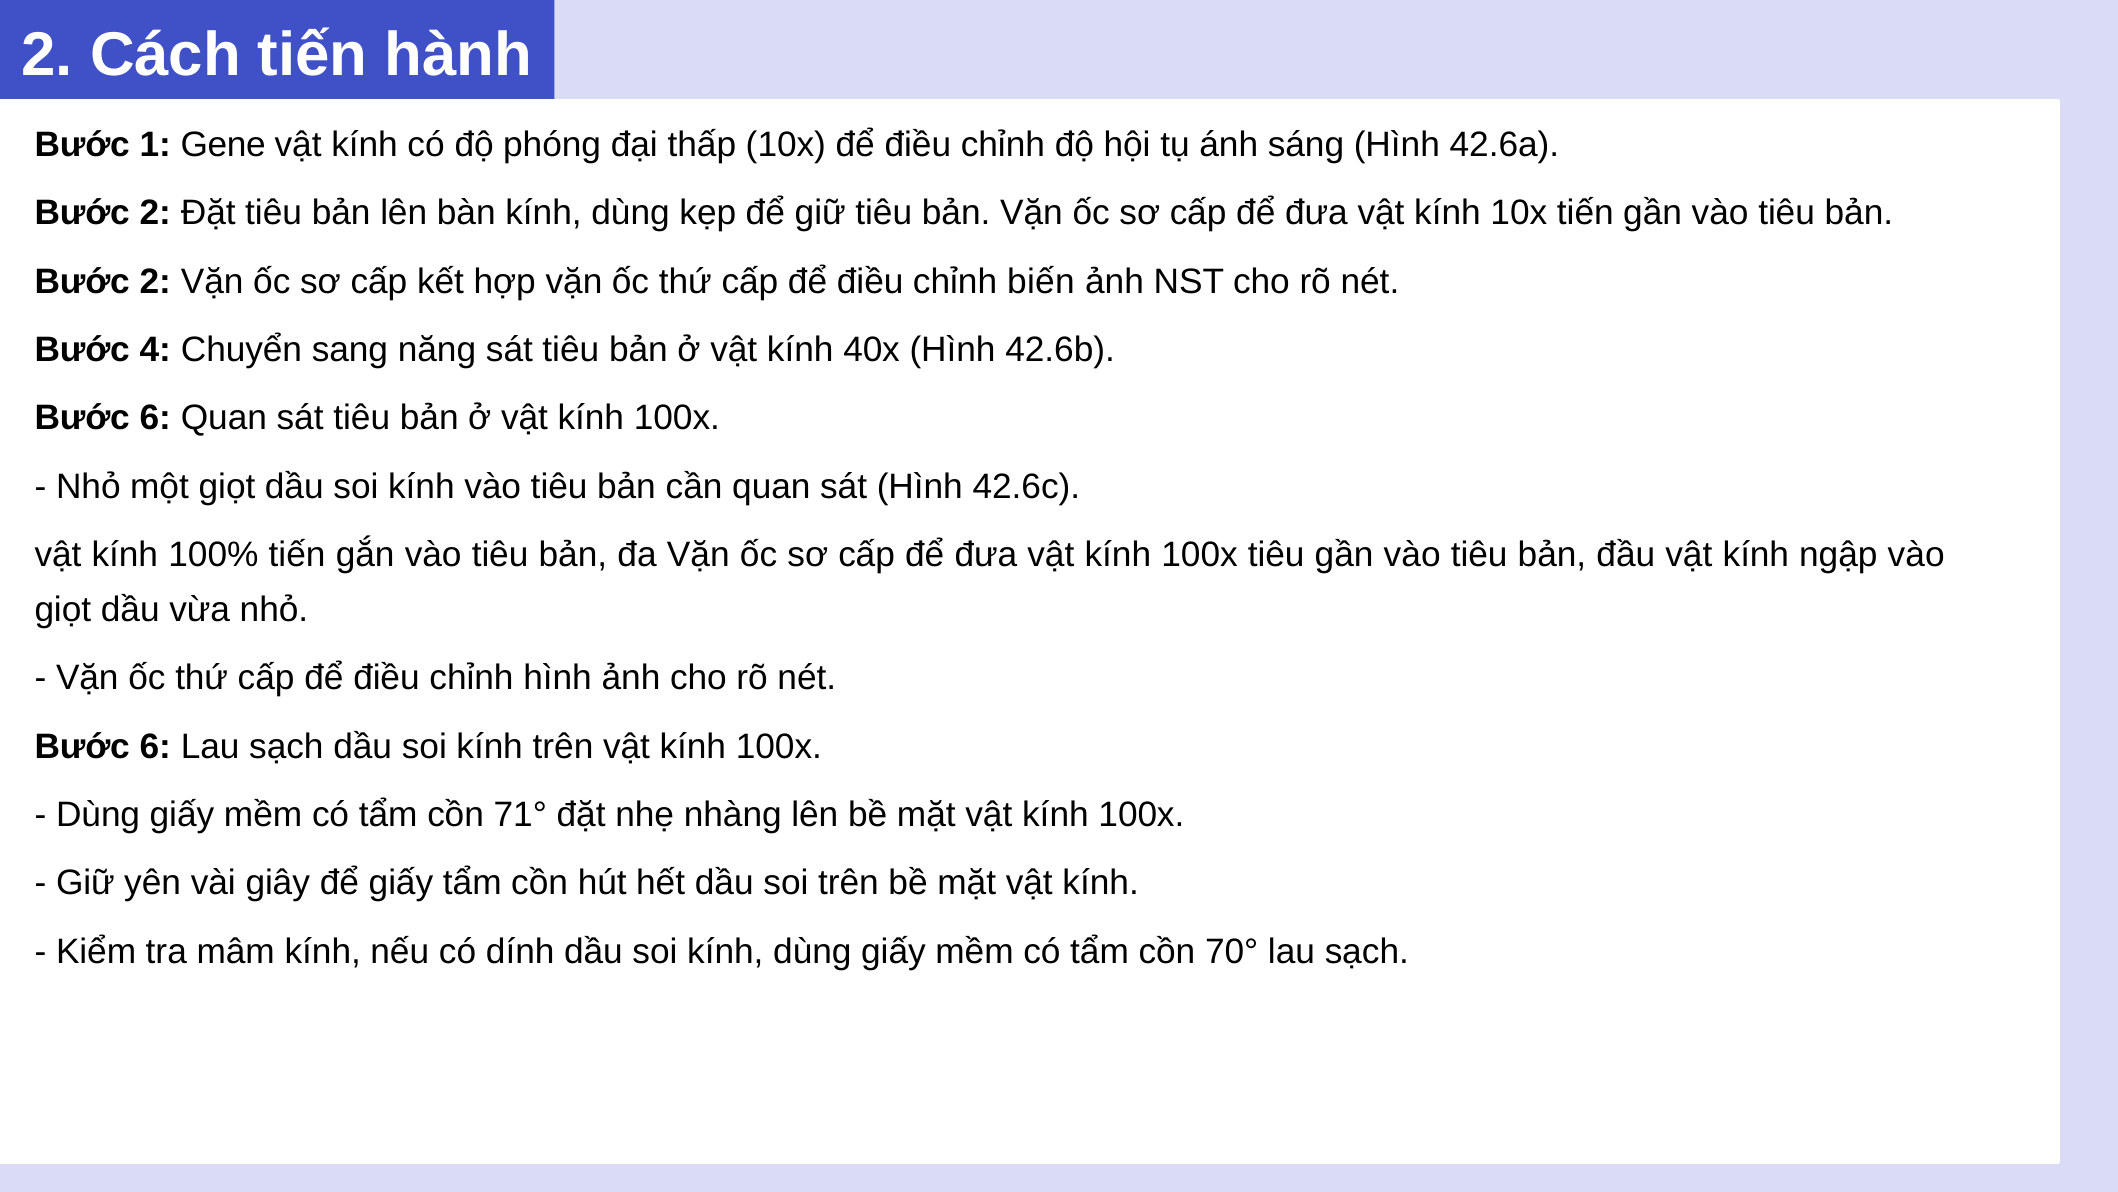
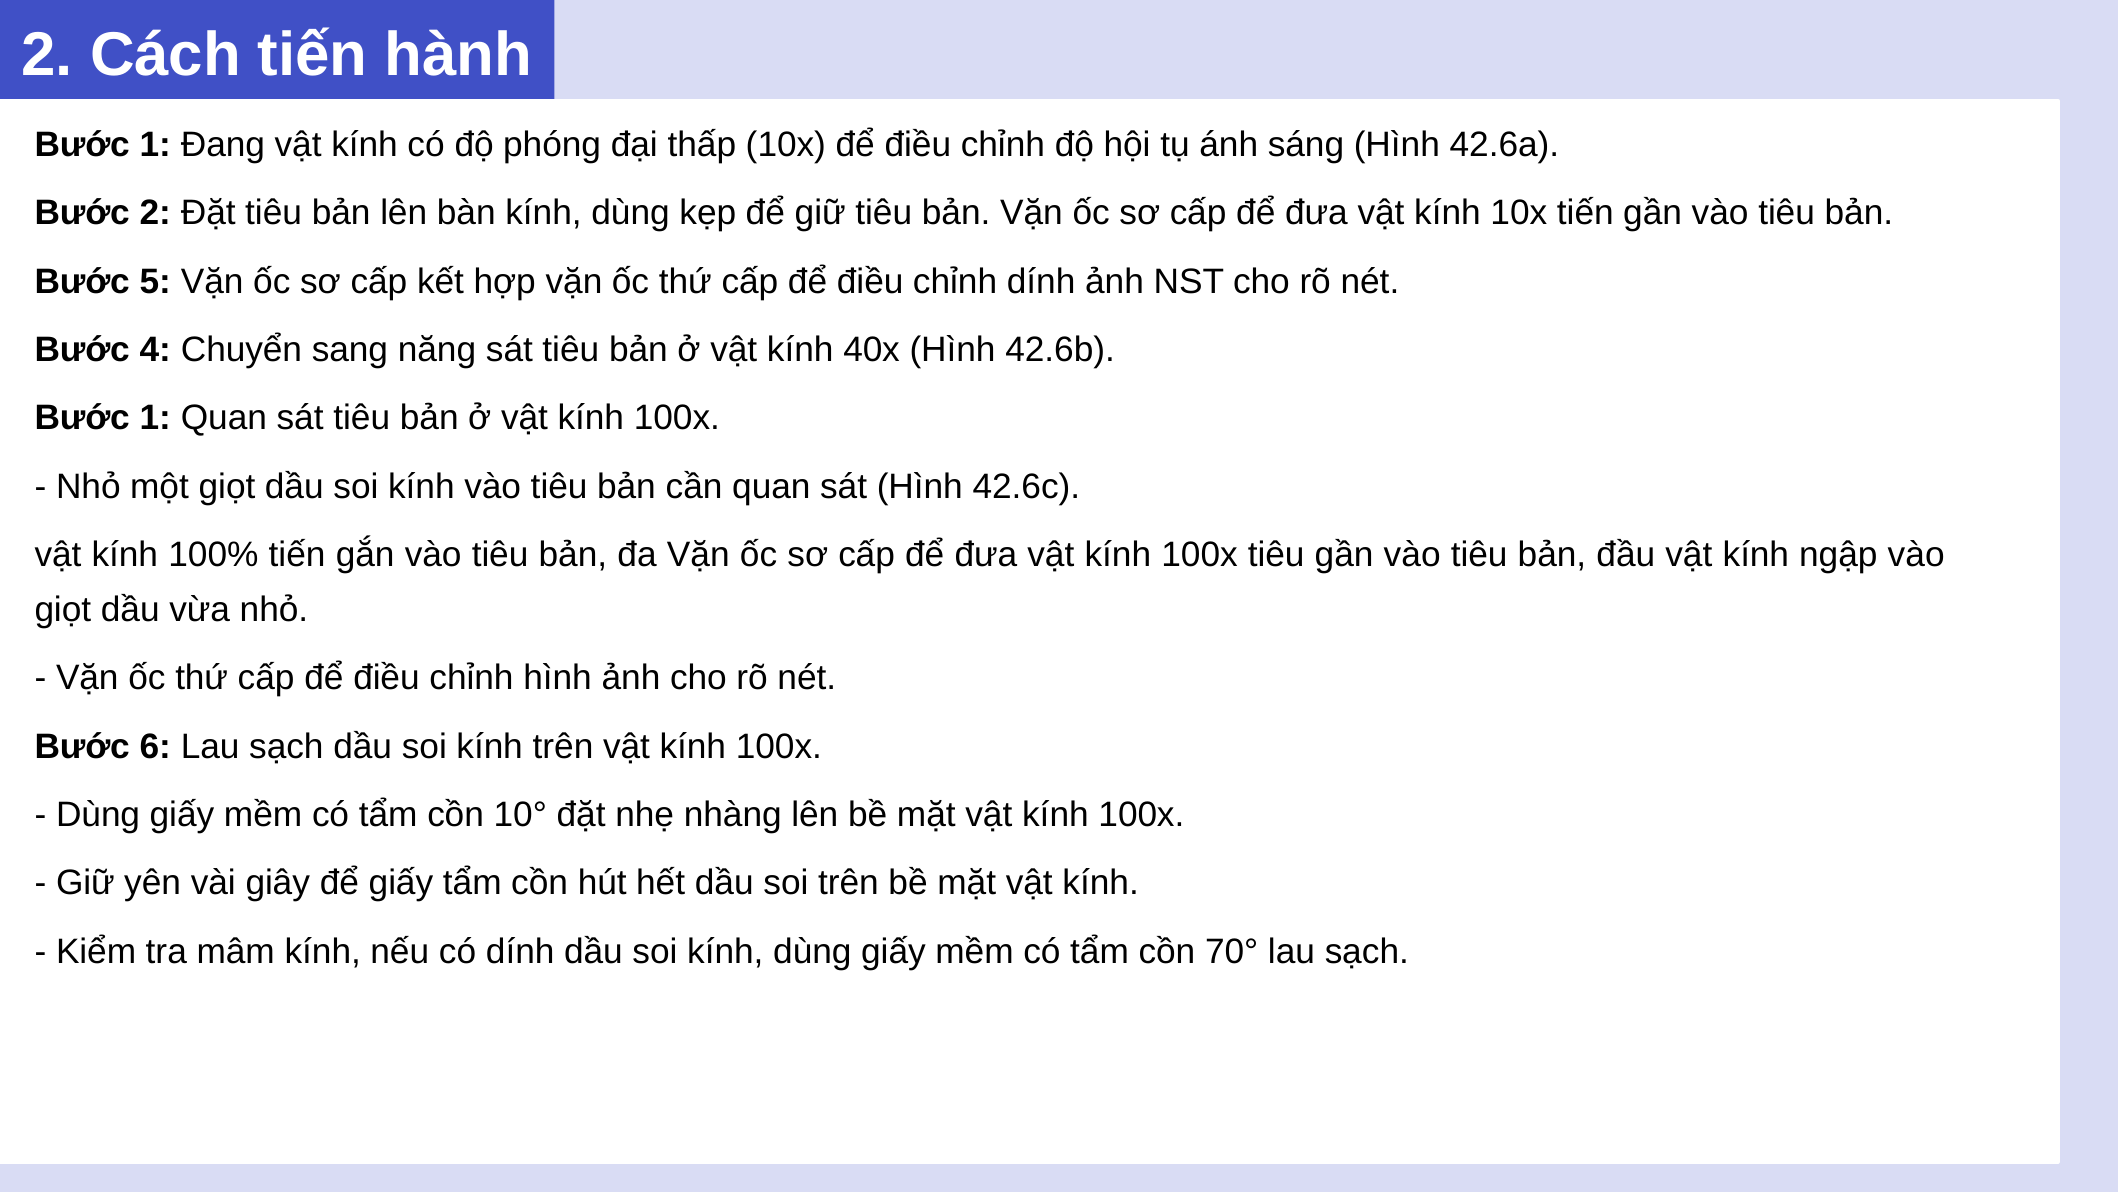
Gene: Gene -> Đang (223, 145)
2: 2 -> 5 (155, 281)
chỉnh biến: biến -> dính (1041, 281)
6: 6 -> 1 (155, 418)
71°: 71° -> 10° (520, 814)
